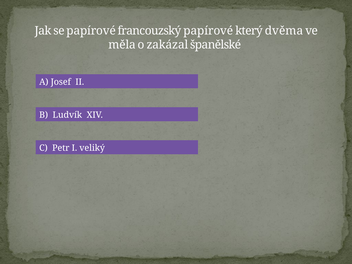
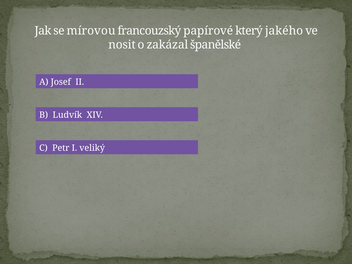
se papírové: papírové -> mírovou (91, 31)
dvěma: dvěma -> jakého (284, 31)
měla: měla -> nosit (122, 45)
